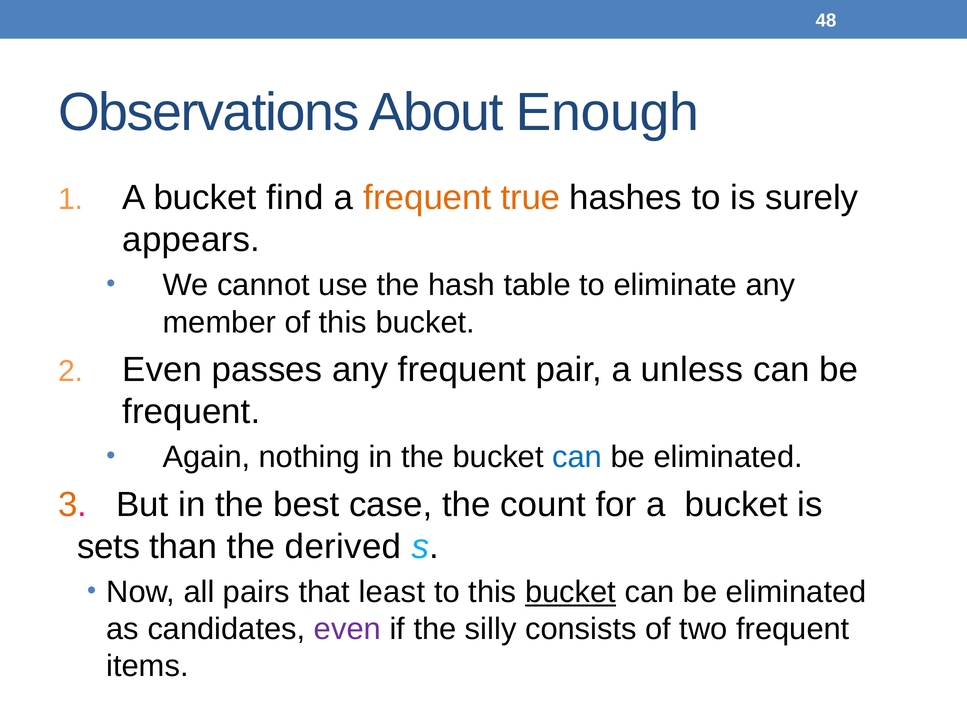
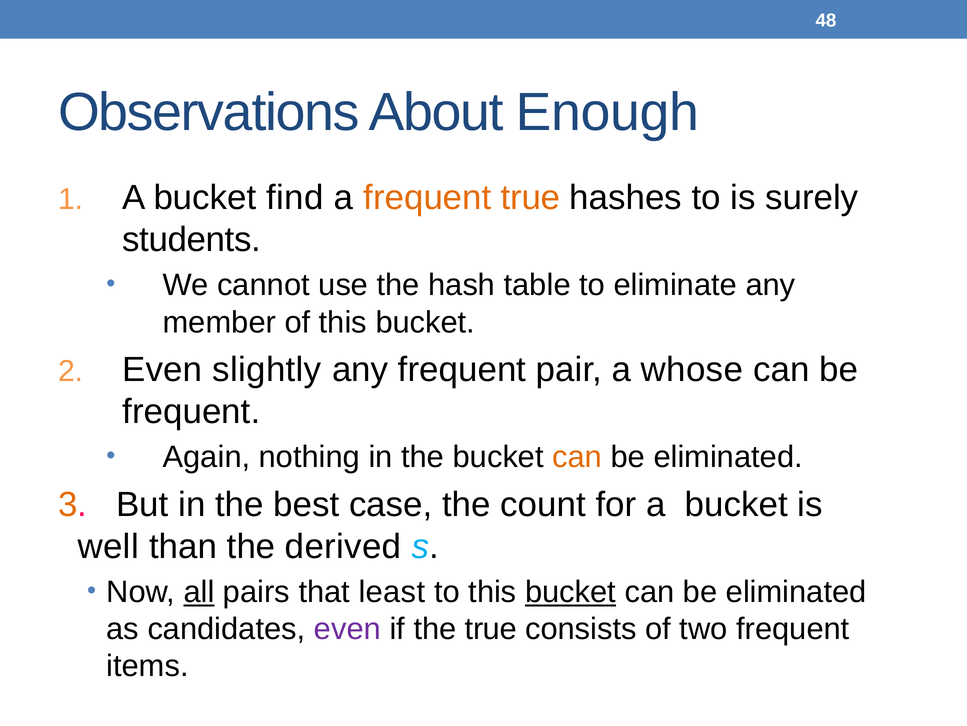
appears: appears -> students (192, 239)
passes: passes -> slightly (267, 369)
unless: unless -> whose (692, 369)
can colour: blue -> orange (577, 457)
sets: sets -> well (108, 546)
all underline: none -> present (199, 592)
the silly: silly -> true (491, 629)
